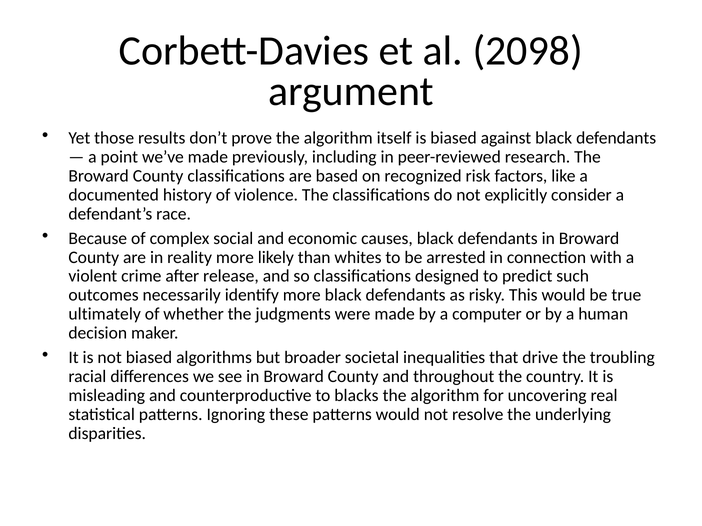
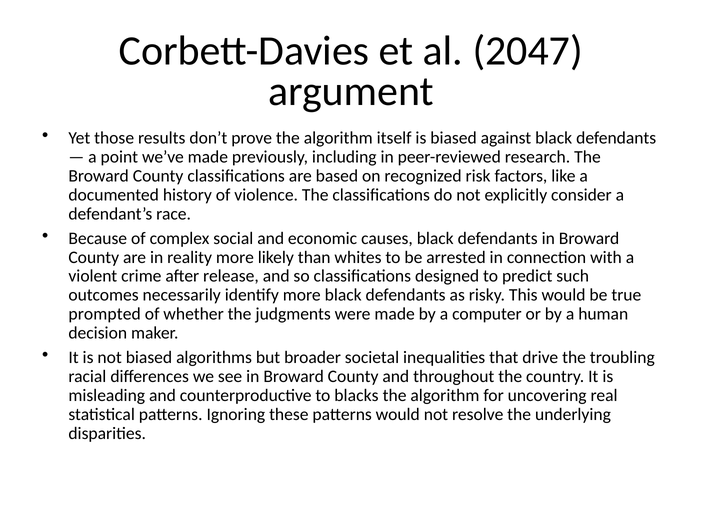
2098: 2098 -> 2047 (528, 51)
ultimately: ultimately -> prompted (105, 314)
